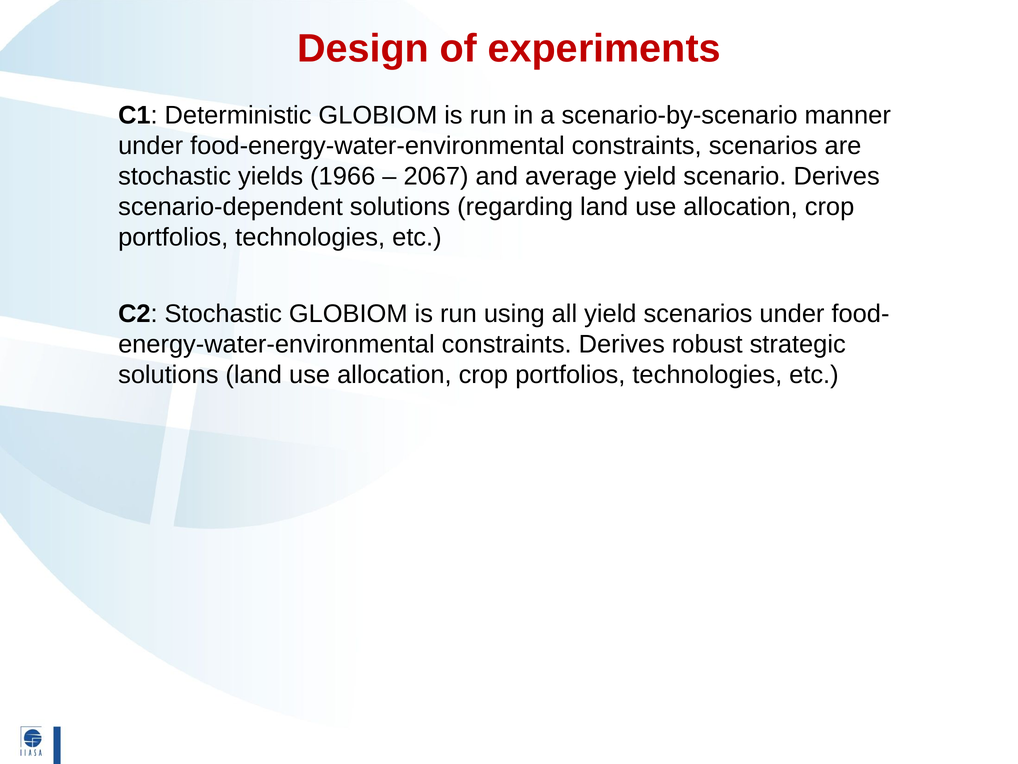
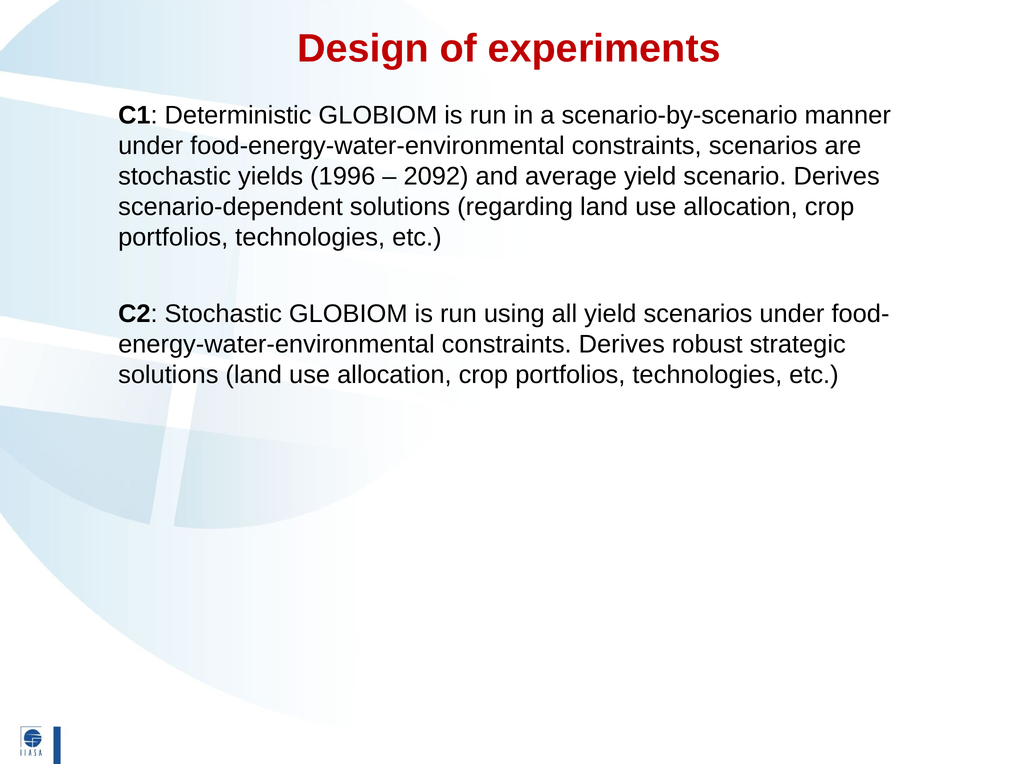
1966: 1966 -> 1996 (343, 176)
2067: 2067 -> 2092 (436, 176)
